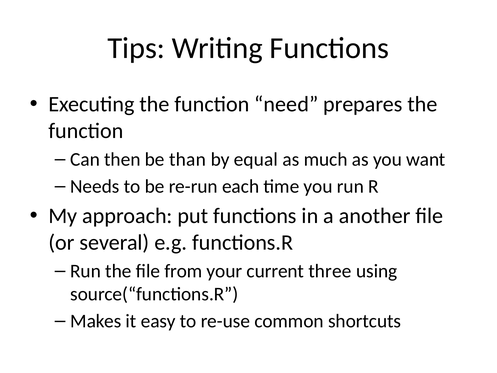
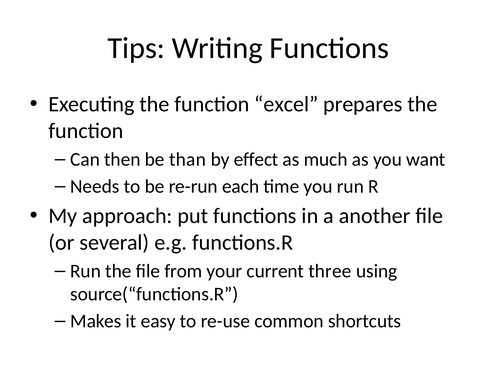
need: need -> excel (286, 104)
equal: equal -> effect (256, 159)
